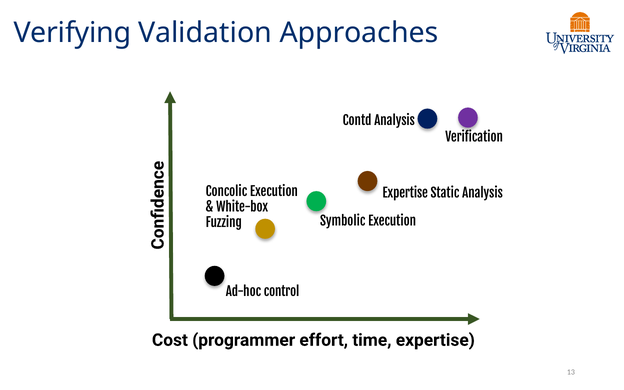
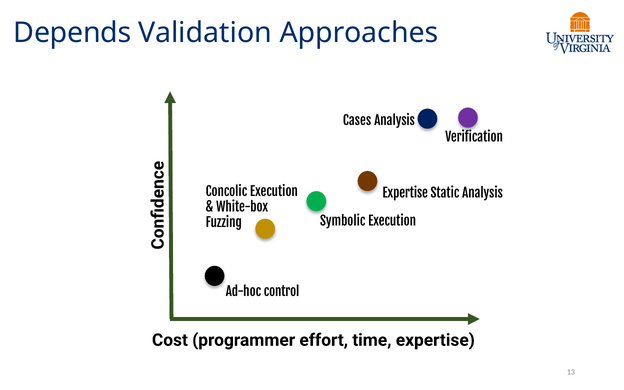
Verifying: Verifying -> Depends (72, 33)
Contd: Contd -> Cases (357, 121)
